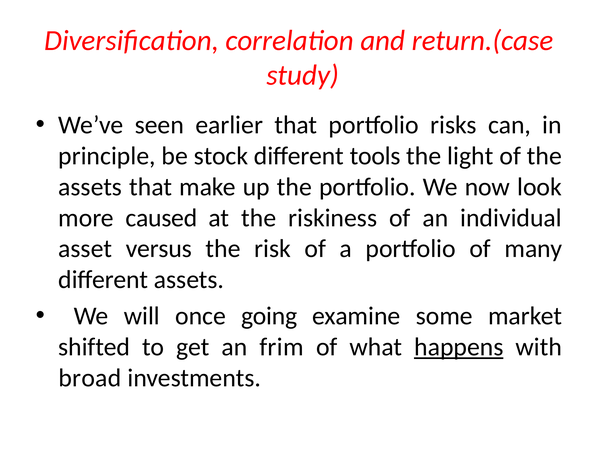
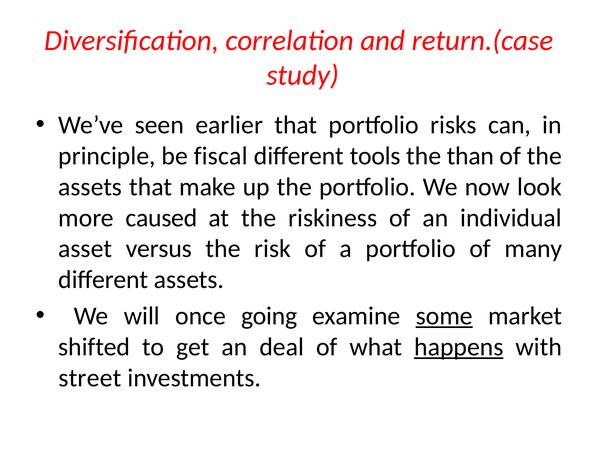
stock: stock -> fiscal (221, 156)
light: light -> than (471, 156)
some underline: none -> present (444, 316)
frim: frim -> deal (282, 347)
broad: broad -> street (90, 378)
